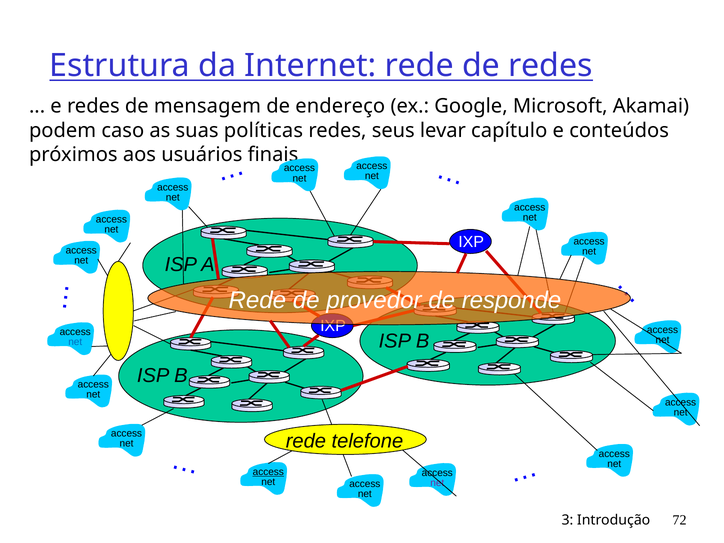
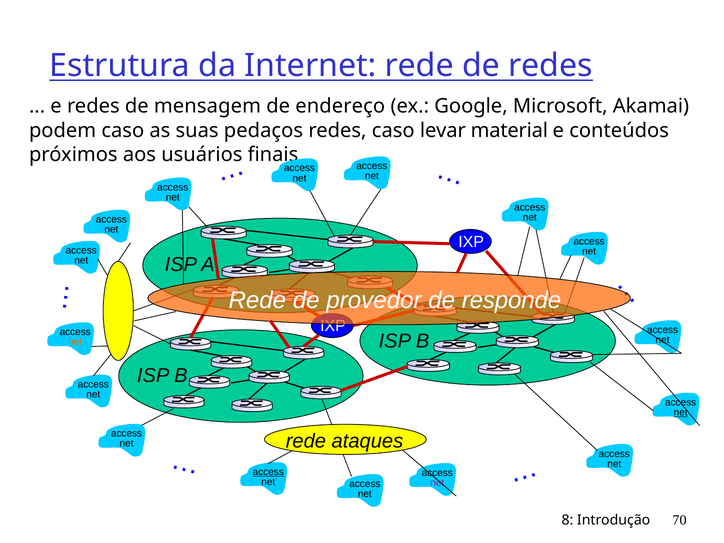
políticas: políticas -> pedaços (263, 130)
redes seus: seus -> caso (393, 130)
capítulo: capítulo -> material (509, 130)
net colour: blue -> orange (75, 342)
net underline: none -> present (681, 412)
telefone: telefone -> ataques (367, 441)
3: 3 -> 8 (567, 520)
72: 72 -> 70 (680, 520)
